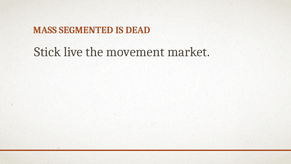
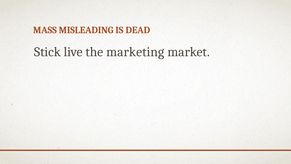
SEGMENTED: SEGMENTED -> MISLEADING (86, 30)
movement: movement -> marketing (135, 52)
